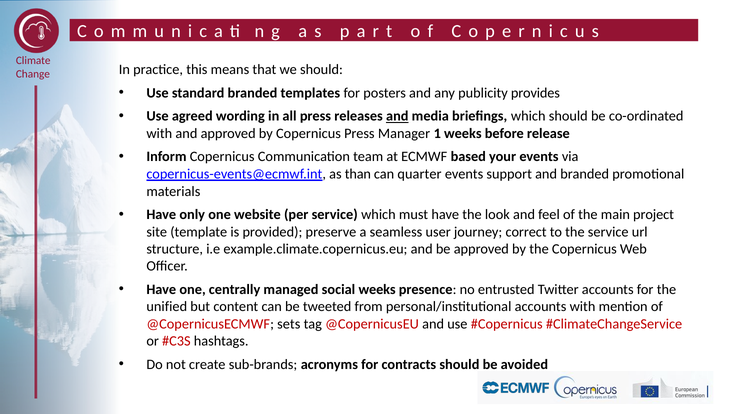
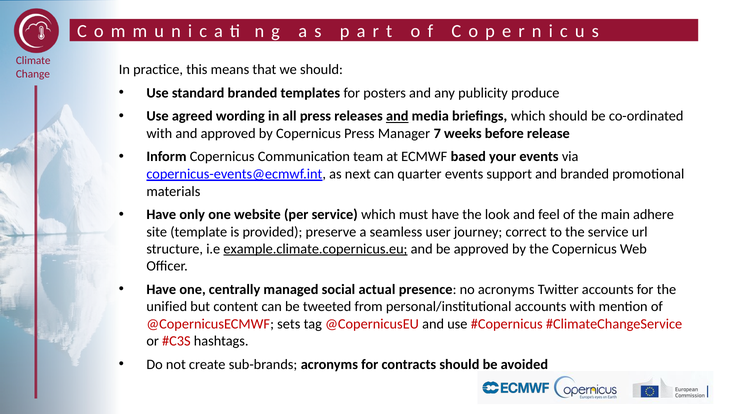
provides: provides -> produce (535, 93)
1: 1 -> 7 (437, 133)
than: than -> next (358, 174)
project: project -> adhere (654, 214)
example.climate.copernicus.eu underline: none -> present (315, 249)
social weeks: weeks -> actual (377, 289)
no entrusted: entrusted -> acronyms (506, 289)
